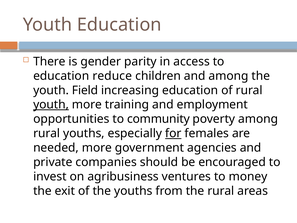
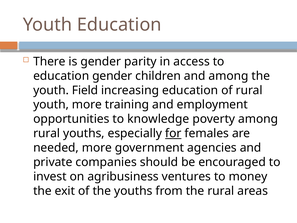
education reduce: reduce -> gender (112, 76)
youth underline: present -> none (51, 105)
community: community -> knowledge (158, 119)
